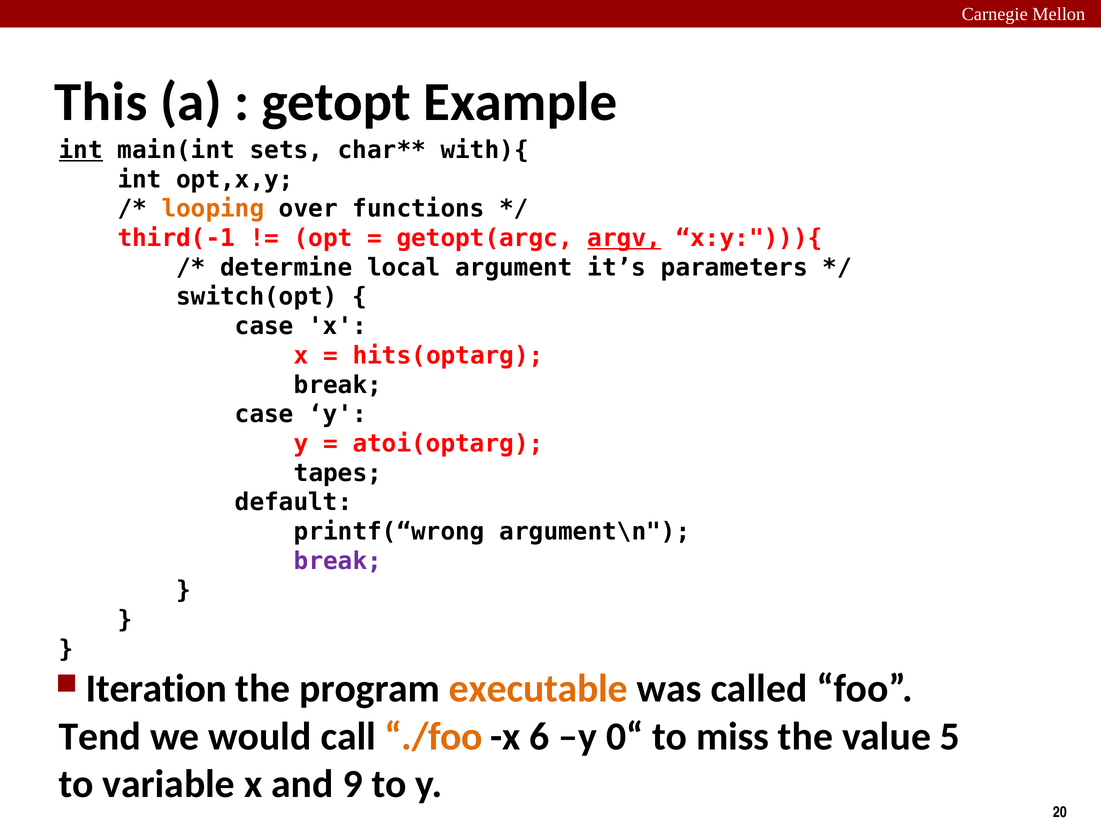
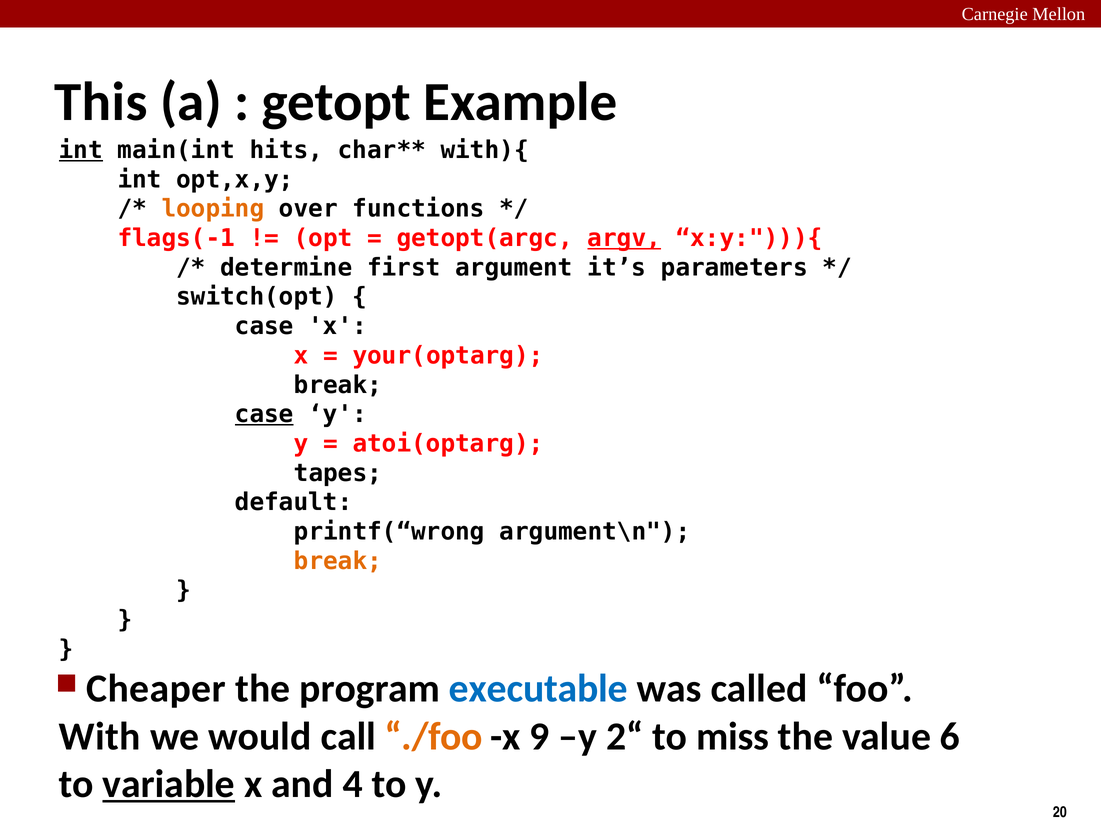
sets: sets -> hits (286, 150)
third(-1: third(-1 -> flags(-1 (176, 238)
local: local -> first (404, 267)
hits(optarg: hits(optarg -> your(optarg (448, 355)
case underline: none -> present (264, 414)
break colour: purple -> orange (338, 561)
Iteration: Iteration -> Cheaper (156, 689)
executable colour: orange -> blue (538, 689)
Tend: Tend -> With (100, 736)
6: 6 -> 9 (539, 736)
0“: 0“ -> 2“ (625, 736)
5: 5 -> 6 (950, 736)
variable underline: none -> present (169, 784)
9: 9 -> 4 (353, 784)
